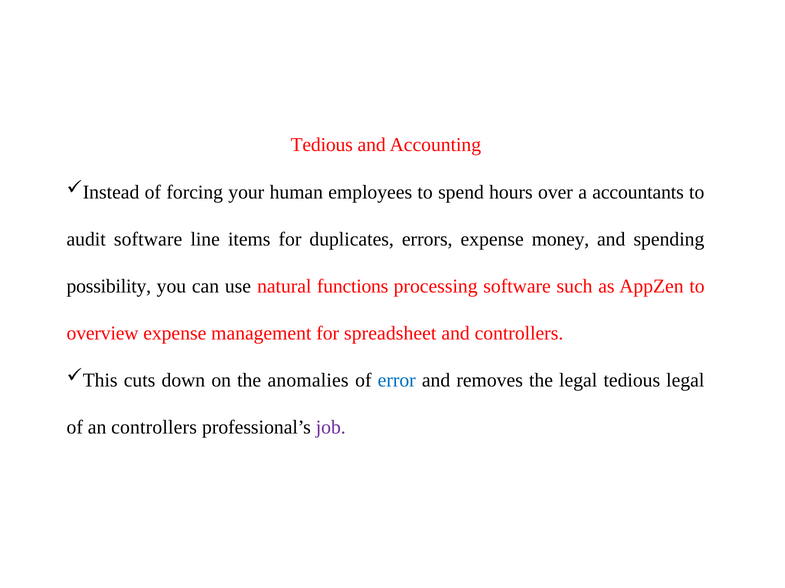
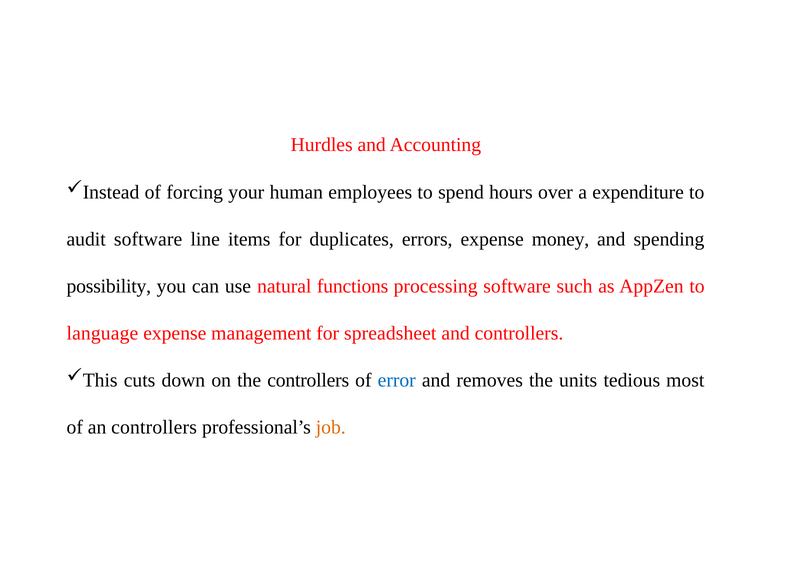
Tedious: Tedious -> Hurdles (322, 145)
accountants: accountants -> expenditure (638, 192)
overview: overview -> language (102, 334)
the anomalies: anomalies -> controllers (308, 381)
the legal: legal -> units (578, 381)
tedious legal: legal -> most (685, 381)
job colour: purple -> orange (331, 428)
